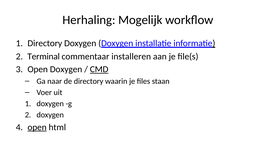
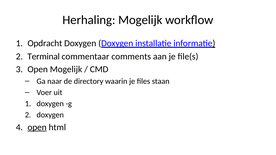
Directory: Directory -> Opdracht (45, 43)
installeren: installeren -> comments (131, 57)
Open Doxygen: Doxygen -> Mogelijk (66, 69)
CMD underline: present -> none (99, 69)
